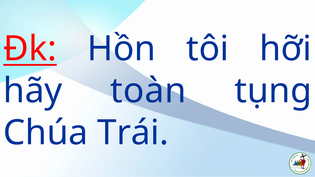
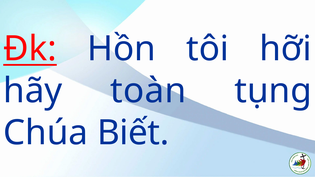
Trái: Trái -> Biết (133, 133)
